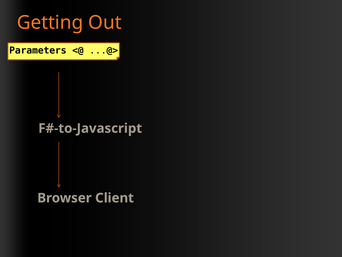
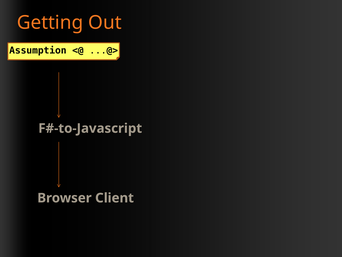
Parameters: Parameters -> Assumption (38, 50)
